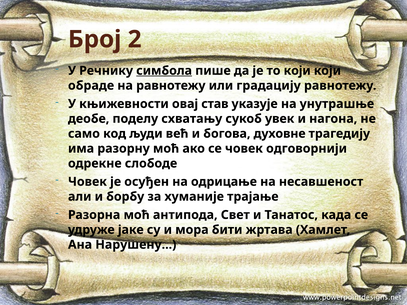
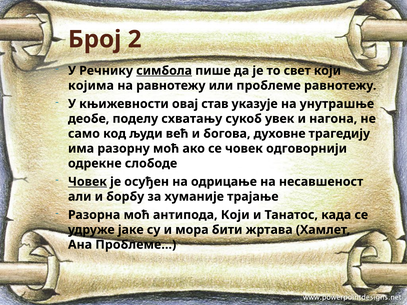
то који: који -> свет (297, 71)
обраде: обраде -> којима (91, 86)
или градацију: градацију -> проблеме (269, 86)
Човек underline: none -> present (87, 182)
антипода Свет: Свет -> Који (235, 215)
Ана Нарушену: Нарушену -> Проблеме (136, 245)
